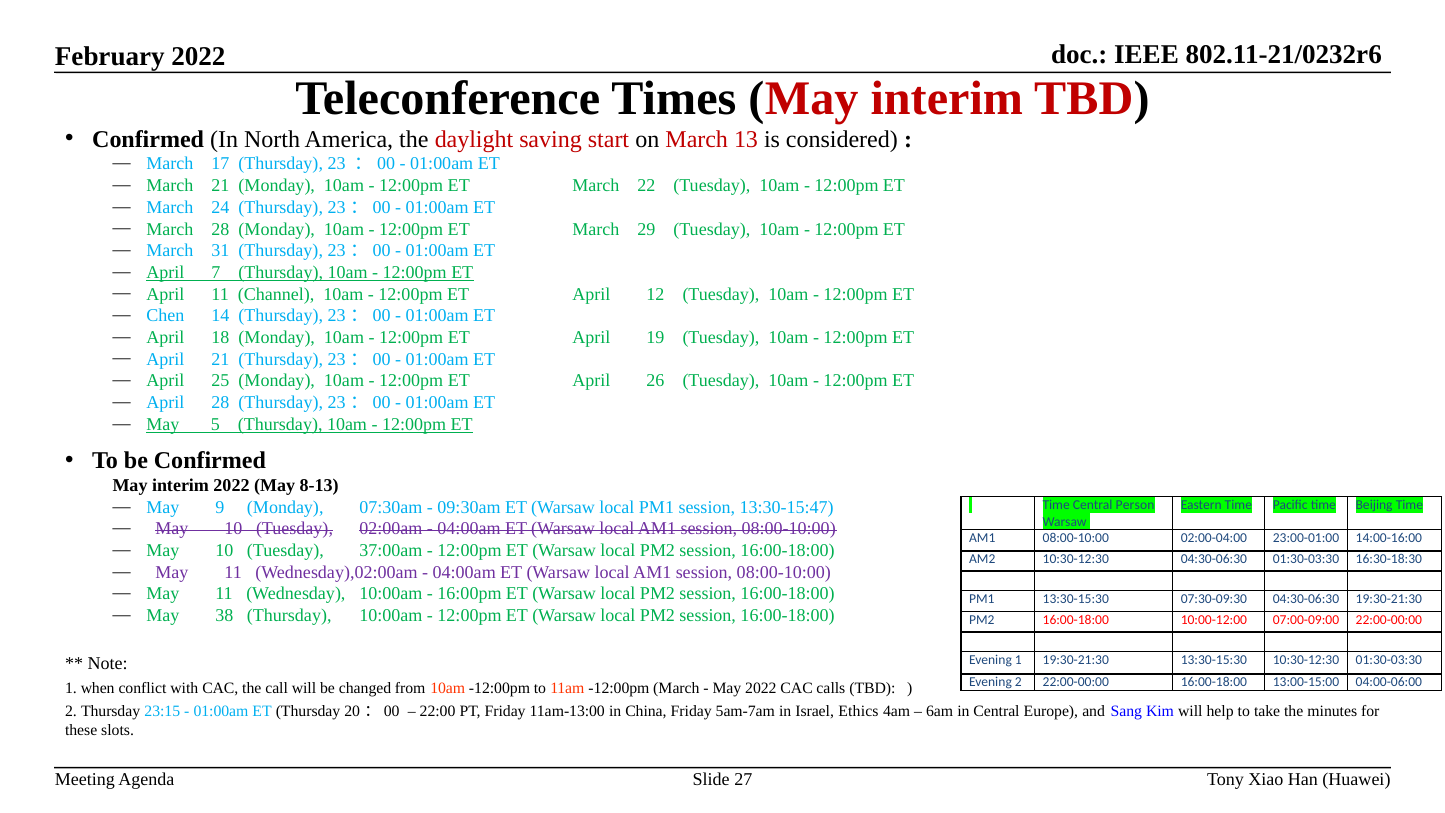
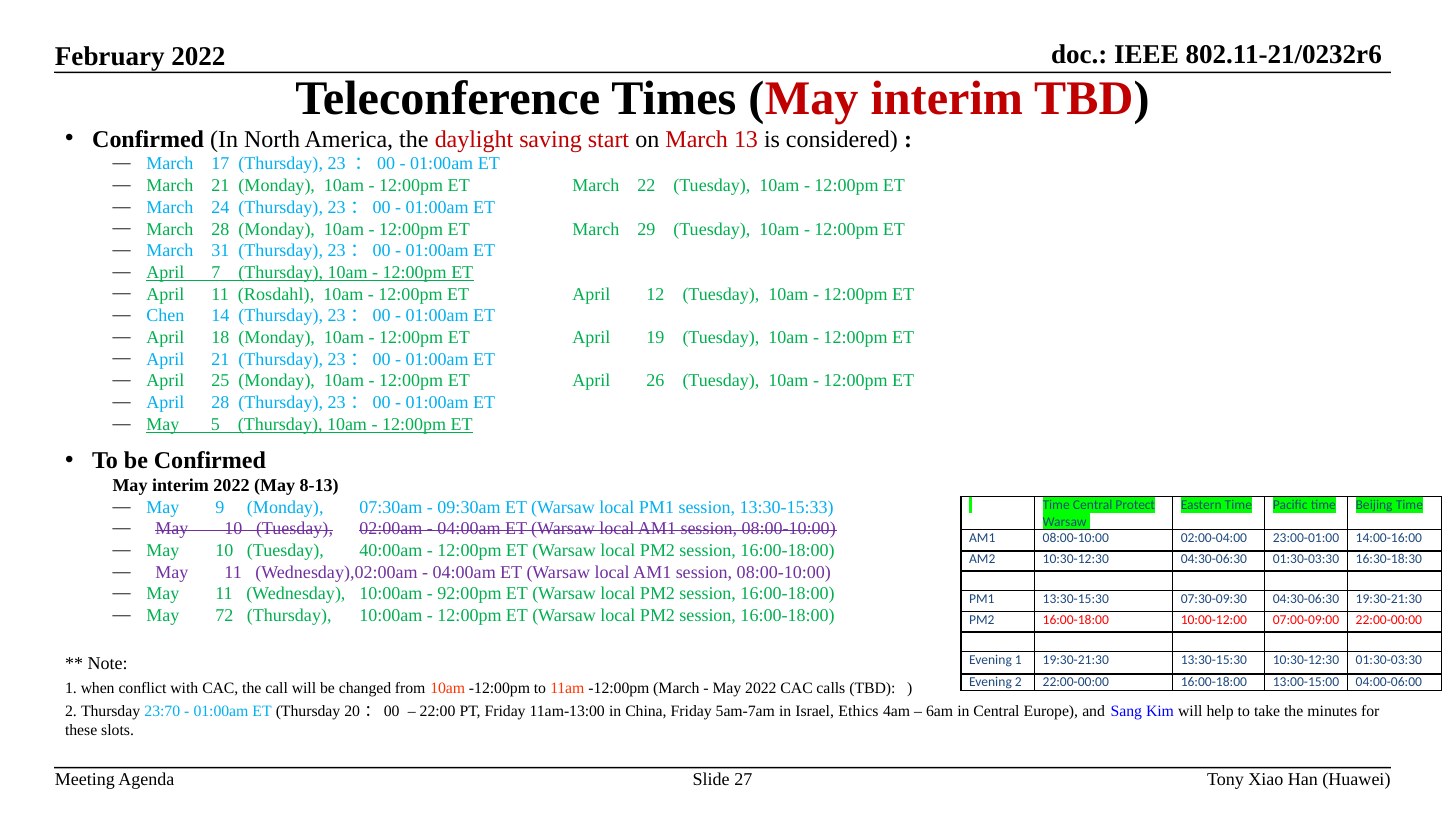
Channel: Channel -> Rosdahl (276, 294)
13:30-15:47: 13:30-15:47 -> 13:30-15:33 (787, 507)
Person: Person -> Protect (1135, 505)
37:00am: 37:00am -> 40:00am (391, 551)
16:00pm: 16:00pm -> 92:00pm (470, 594)
38: 38 -> 72 (224, 616)
23:15: 23:15 -> 23:70 (162, 712)
